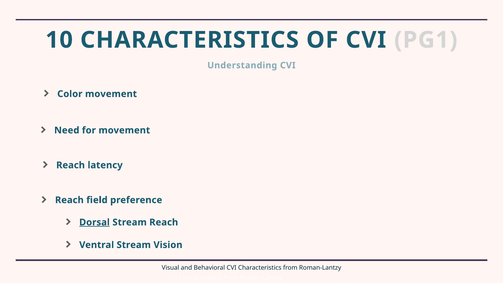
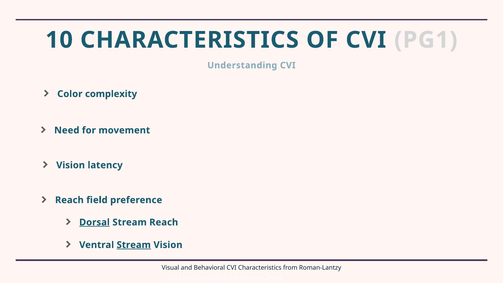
Color movement: movement -> complexity (111, 94)
Reach: Reach -> Vision (71, 165)
Stream underline: none -> present (134, 245)
